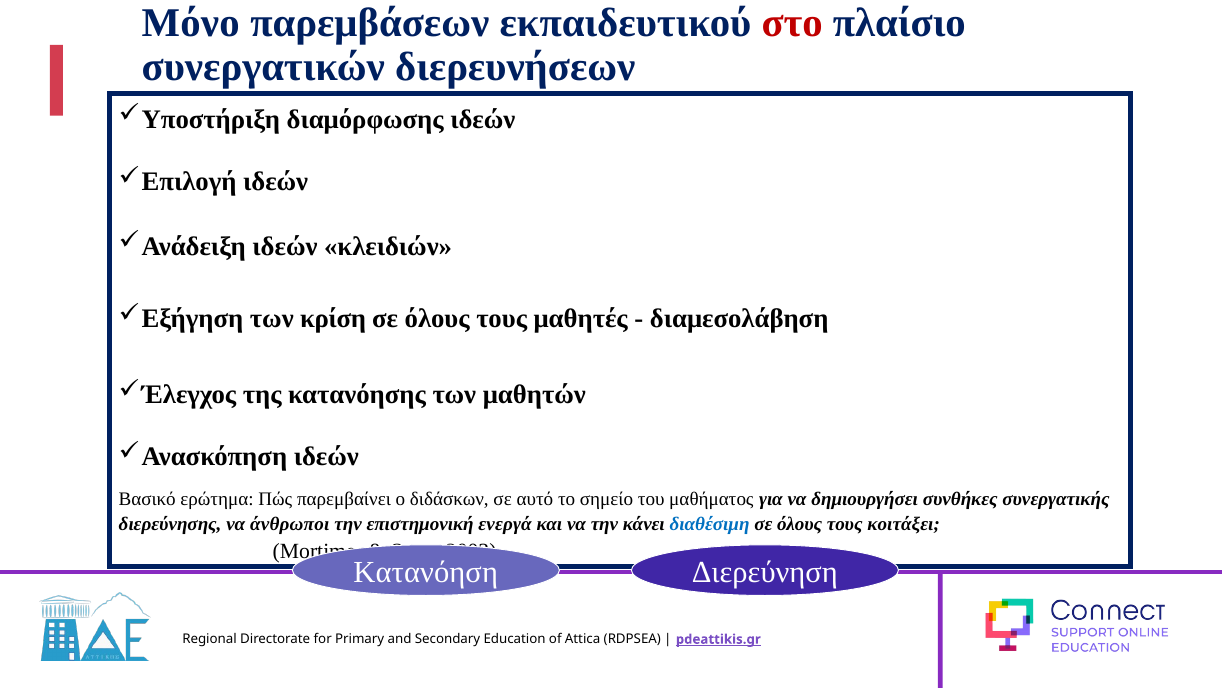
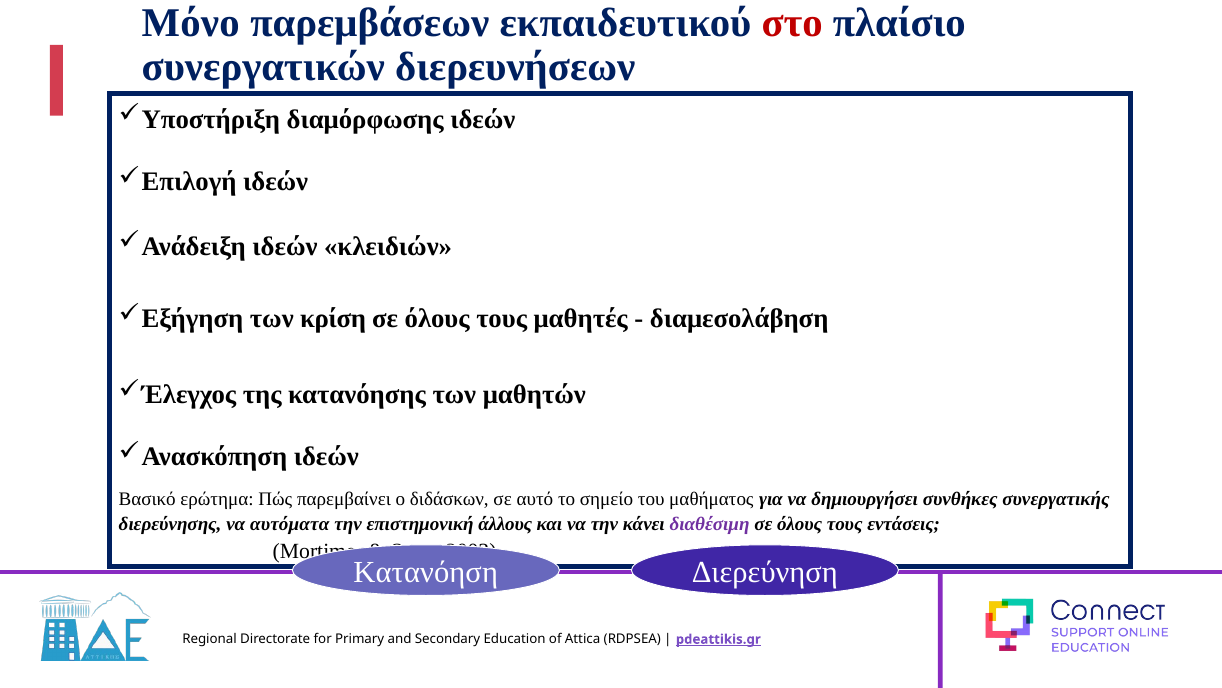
άνθρωποι: άνθρωποι -> αυτόματα (290, 524)
ενεργά: ενεργά -> άλλους (505, 524)
διαθέσιμη colour: blue -> purple (710, 524)
κοιτάξει: κοιτάξει -> εντάσεις (904, 524)
